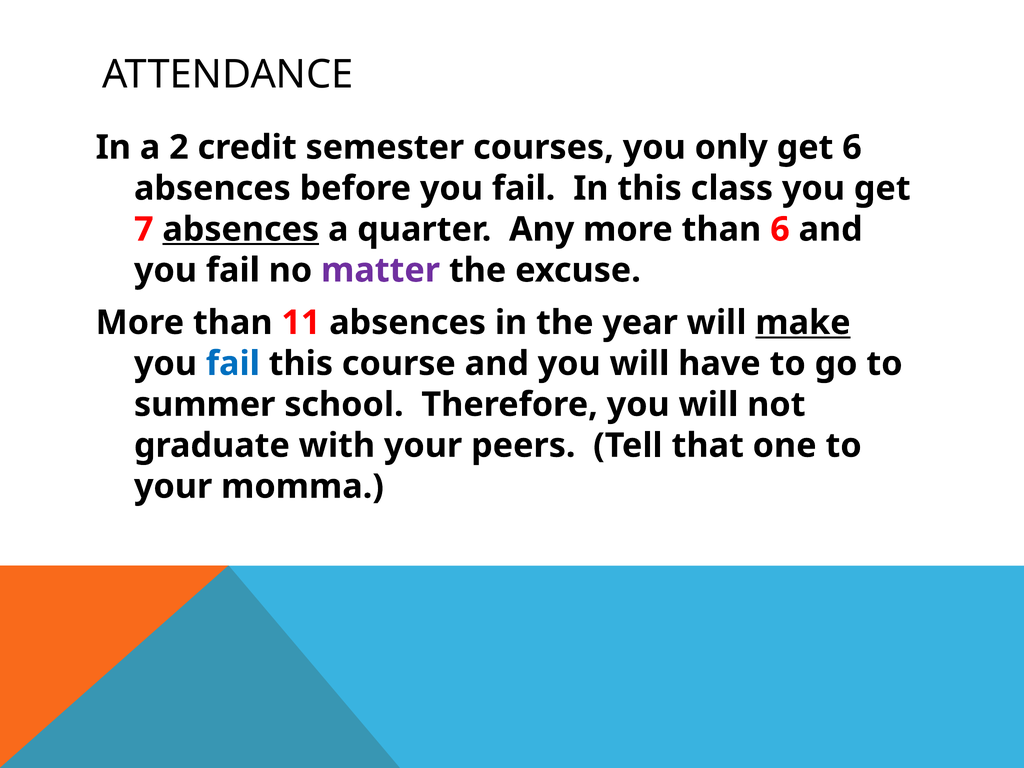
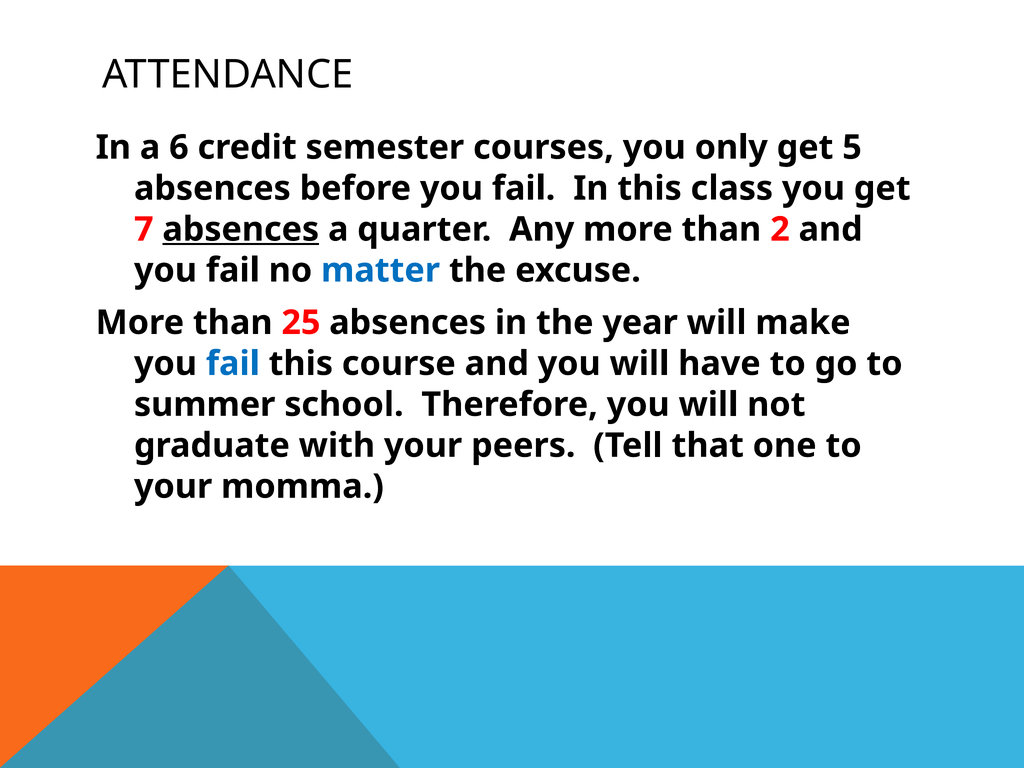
2: 2 -> 6 (179, 147)
get 6: 6 -> 5 (852, 147)
than 6: 6 -> 2 (780, 229)
matter colour: purple -> blue (381, 270)
11: 11 -> 25 (301, 323)
make underline: present -> none (803, 323)
